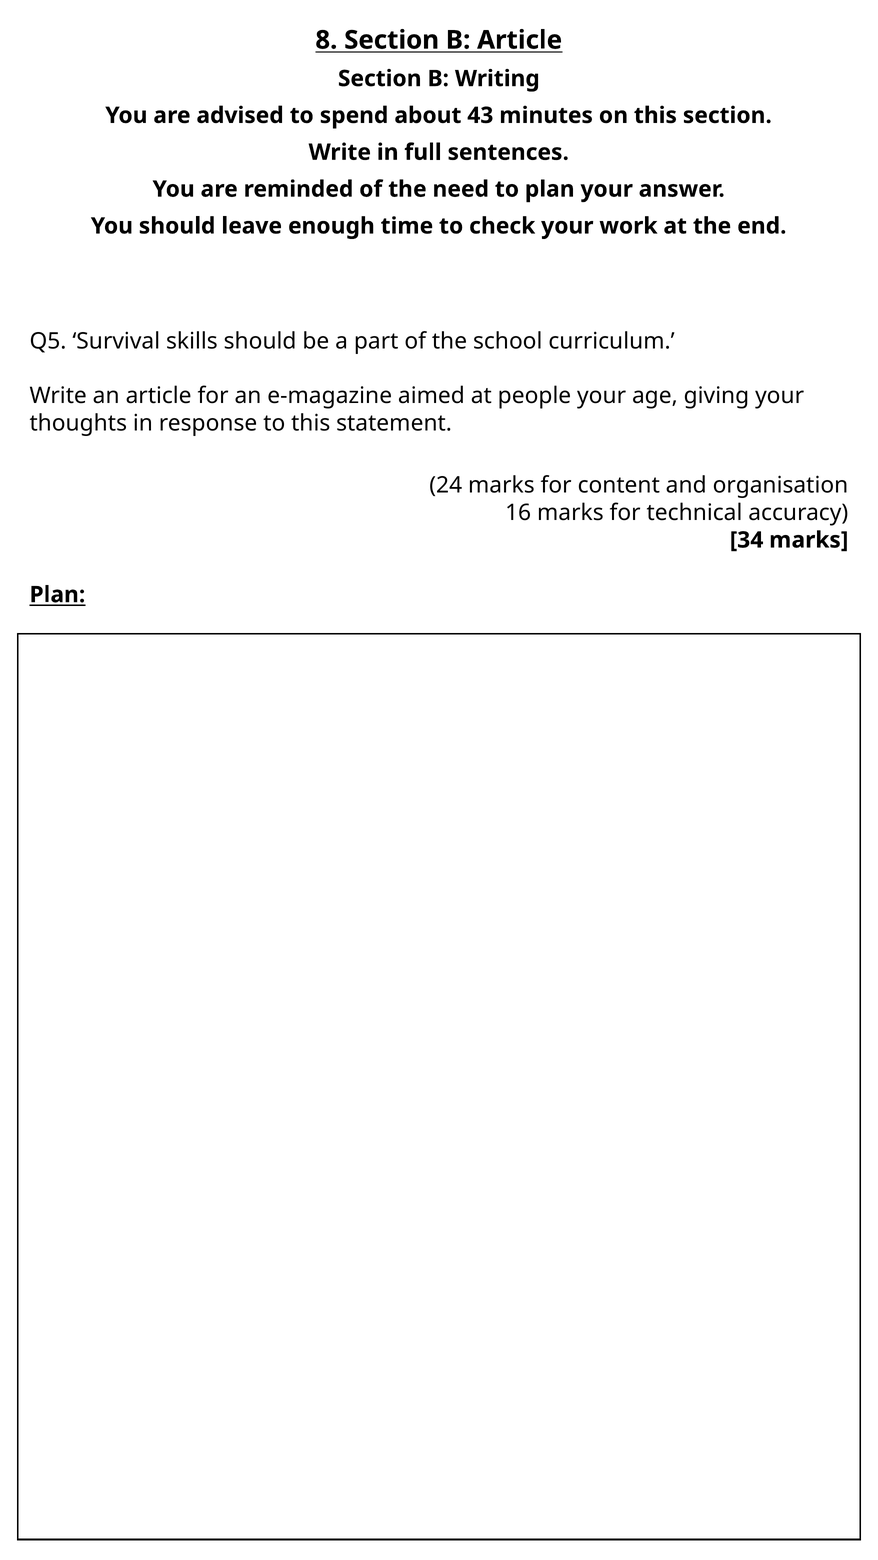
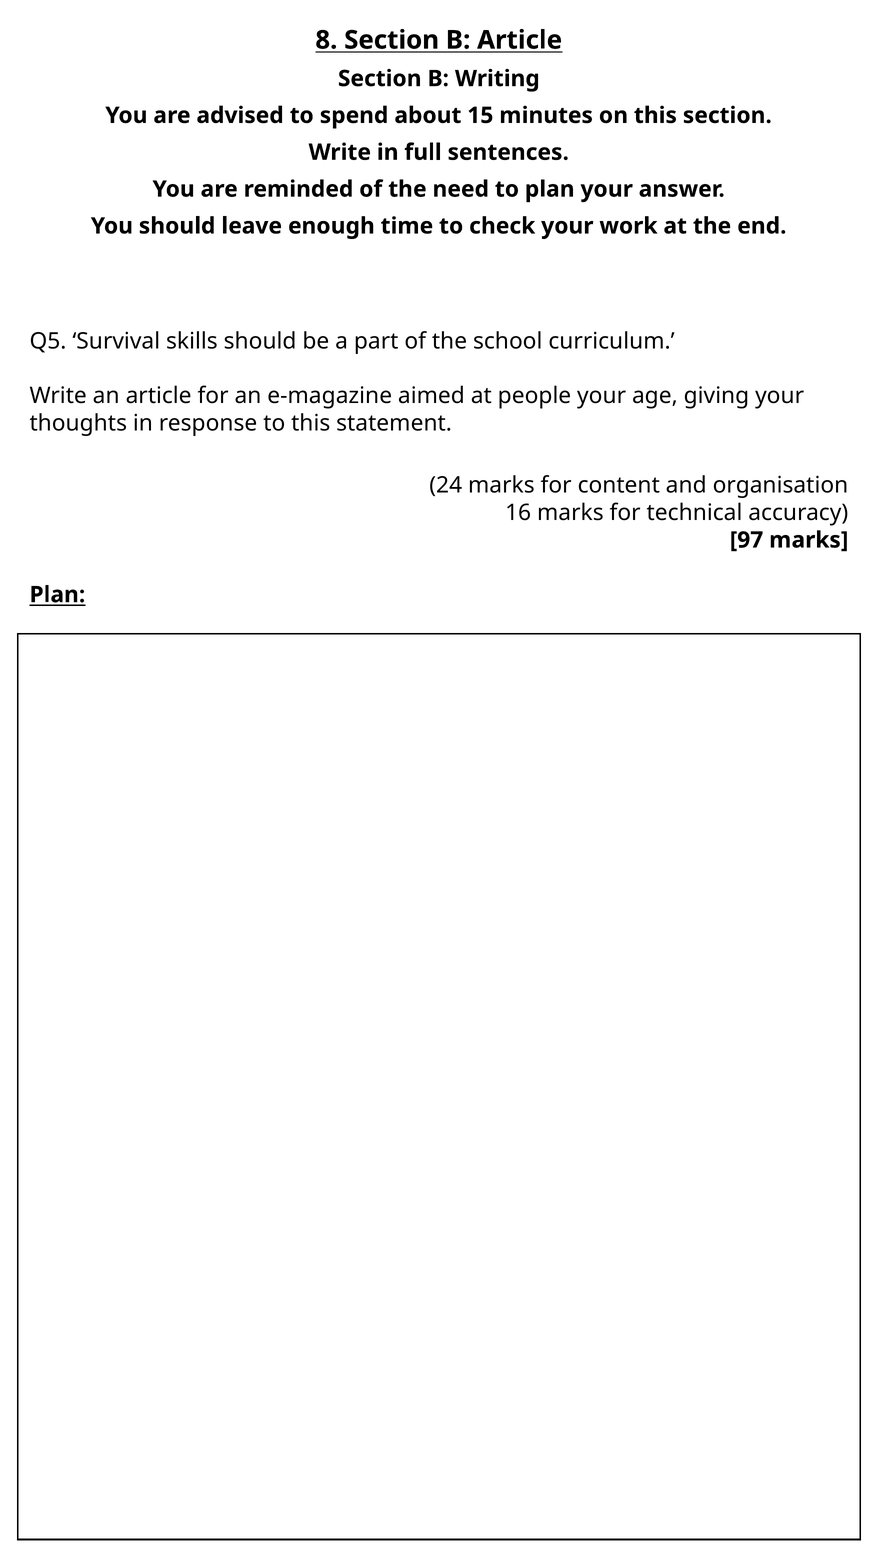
43: 43 -> 15 (480, 116)
34: 34 -> 97 (746, 540)
